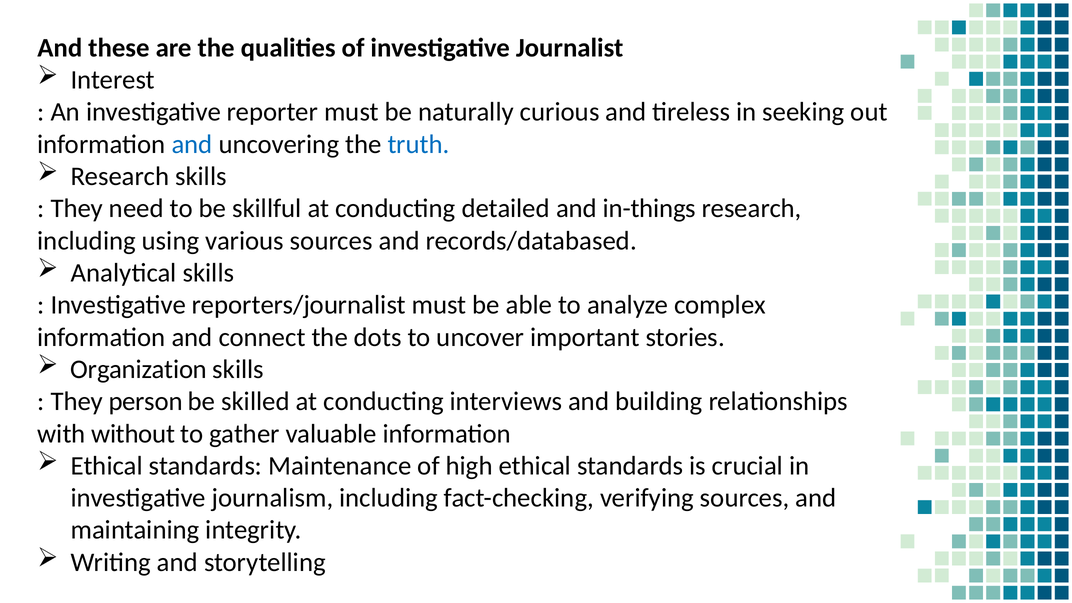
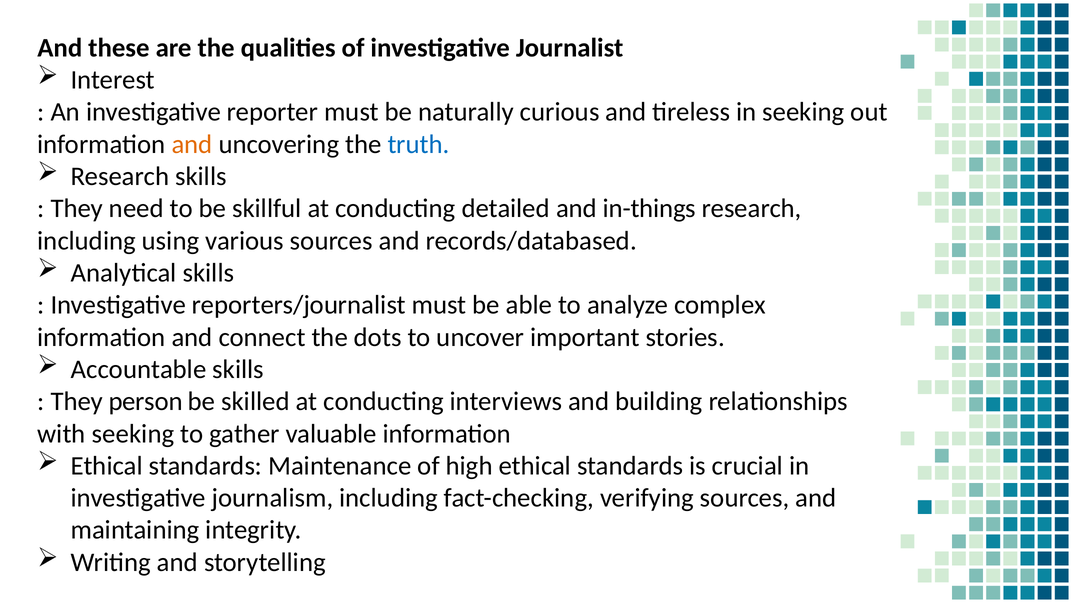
and colour: blue -> orange (192, 144)
Organization: Organization -> Accountable (139, 369)
with without: without -> seeking (133, 434)
